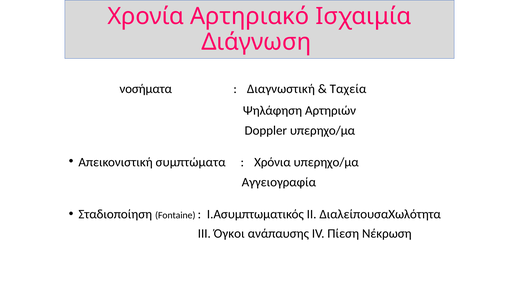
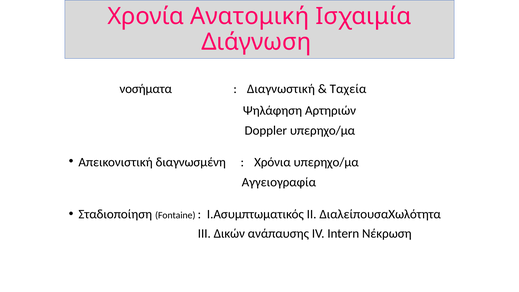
Αρτηριακό: Αρτηριακό -> Ανατομική (250, 16)
συμπτώματα: συμπτώματα -> διαγνωσμένη (191, 162)
Όγκοι: Όγκοι -> Δικών (229, 233)
Πίεση: Πίεση -> Intern (343, 233)
